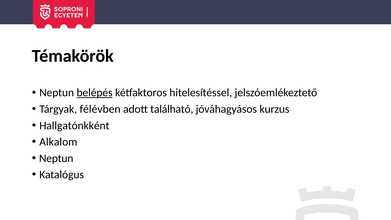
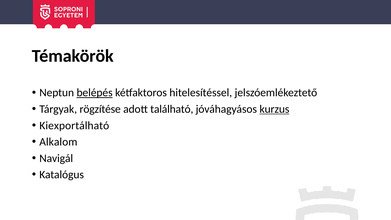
félévben: félévben -> rögzítése (100, 109)
kurzus underline: none -> present (274, 109)
Hallgatónkként: Hallgatónkként -> Kiexportálható (74, 125)
Neptun: Neptun -> Navigál (56, 158)
